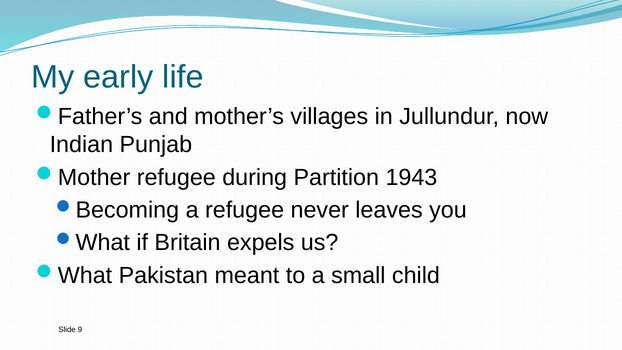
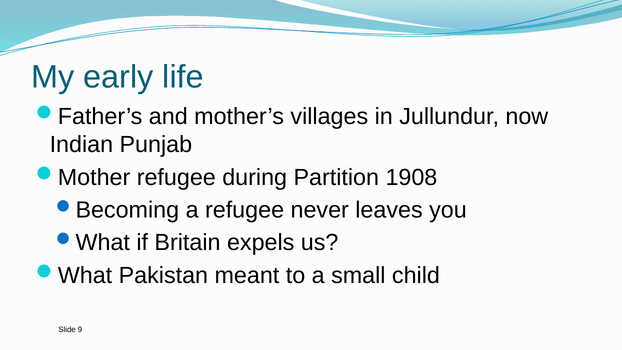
1943: 1943 -> 1908 (411, 177)
